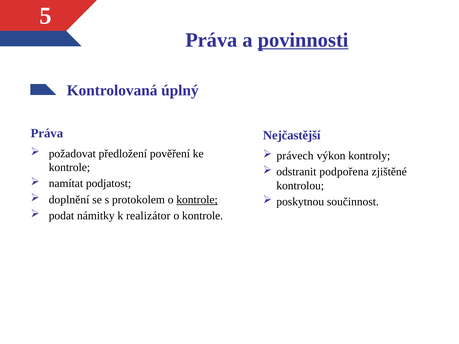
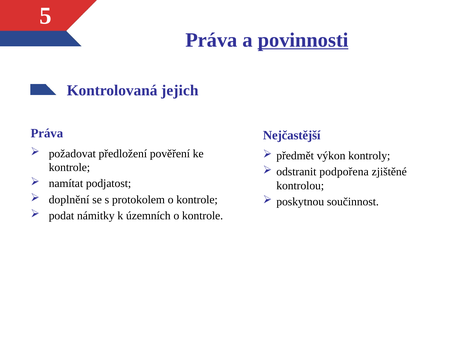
úplný: úplný -> jejich (180, 91)
právech: právech -> předmět (295, 156)
kontrole underline: present -> none (197, 200)
realizátor: realizátor -> územních (148, 216)
